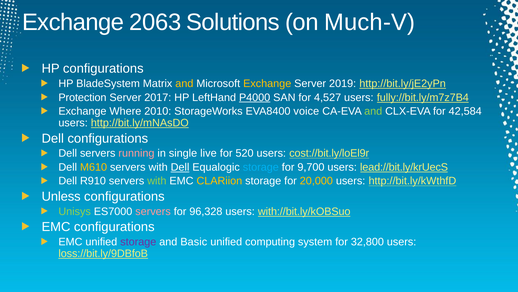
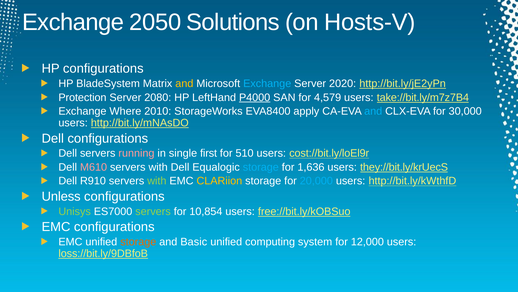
2063: 2063 -> 2050 (155, 22)
Much-V: Much-V -> Hosts-V (370, 22)
Exchange colour: yellow -> light blue (267, 83)
2019: 2019 -> 2020 (343, 83)
2017: 2017 -> 2080 (158, 97)
4,527: 4,527 -> 4,579 (328, 97)
fully://bit.ly/m7z7B4: fully://bit.ly/m7z7B4 -> take://bit.ly/m7z7B4 (423, 97)
voice: voice -> apply (306, 111)
and colour: light green -> light blue (373, 111)
42,584: 42,584 -> 30,000 (465, 111)
live: live -> first (209, 153)
520: 520 -> 510 (245, 153)
M610 colour: yellow -> pink (94, 167)
Dell underline: present -> none (180, 167)
9,700: 9,700 -> 1,636 (311, 167)
lead://bit.ly/krUecS: lead://bit.ly/krUecS -> they://bit.ly/krUecS (404, 167)
20,000 colour: yellow -> light blue (316, 181)
servers colour: pink -> light green (153, 211)
96,328: 96,328 -> 10,854 (206, 211)
with://bit.ly/kOBSuo: with://bit.ly/kOBSuo -> free://bit.ly/kOBSuo (304, 211)
storage colour: purple -> orange (138, 242)
32,800: 32,800 -> 12,000 (367, 242)
